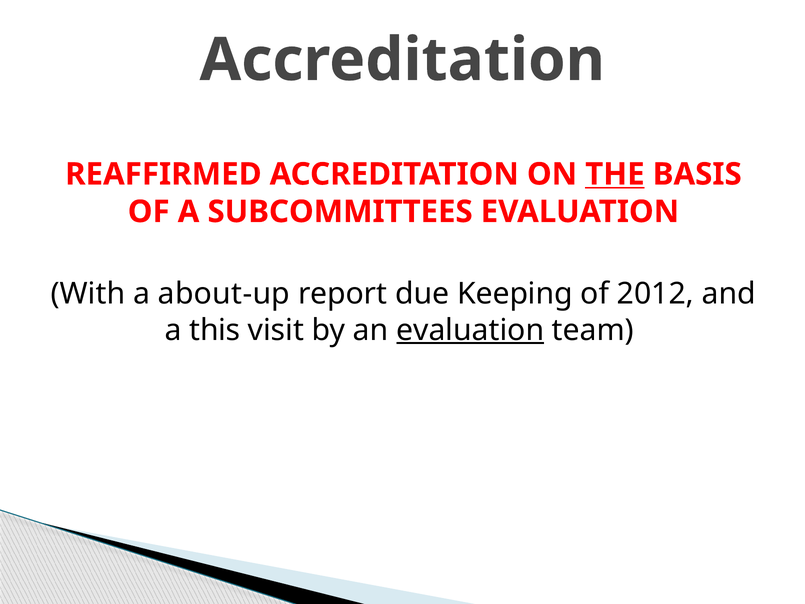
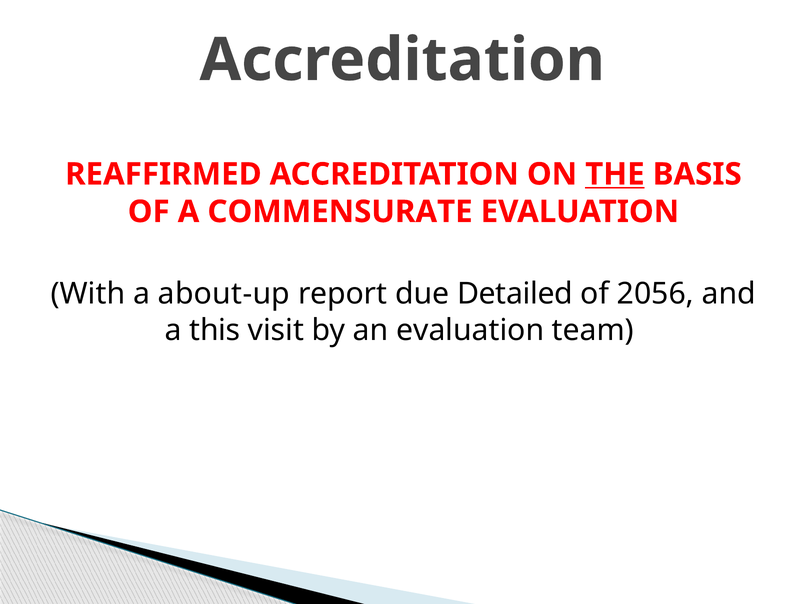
SUBCOMMITTEES: SUBCOMMITTEES -> COMMENSURATE (340, 212)
Keeping: Keeping -> Detailed (515, 294)
2012: 2012 -> 2056 (655, 294)
evaluation underline: present -> none (470, 330)
